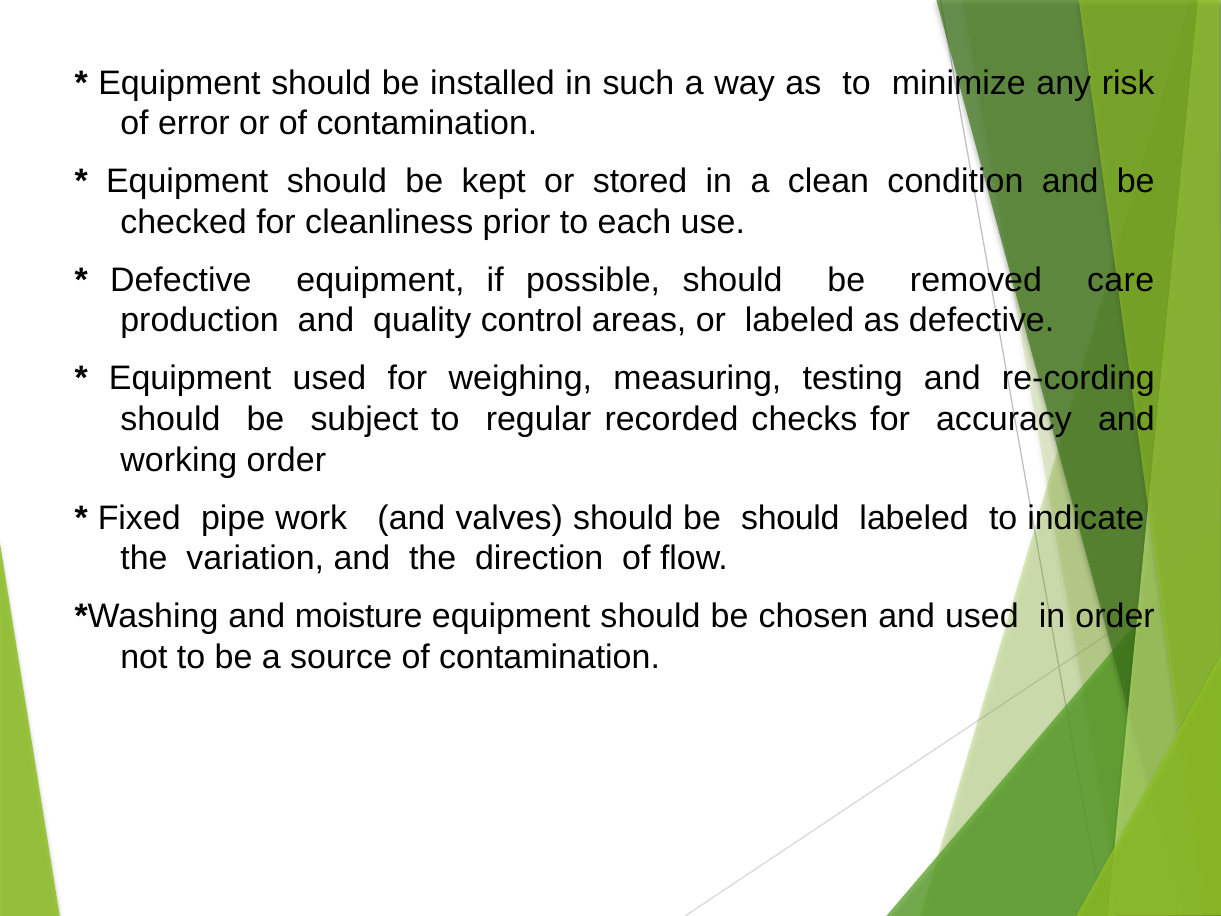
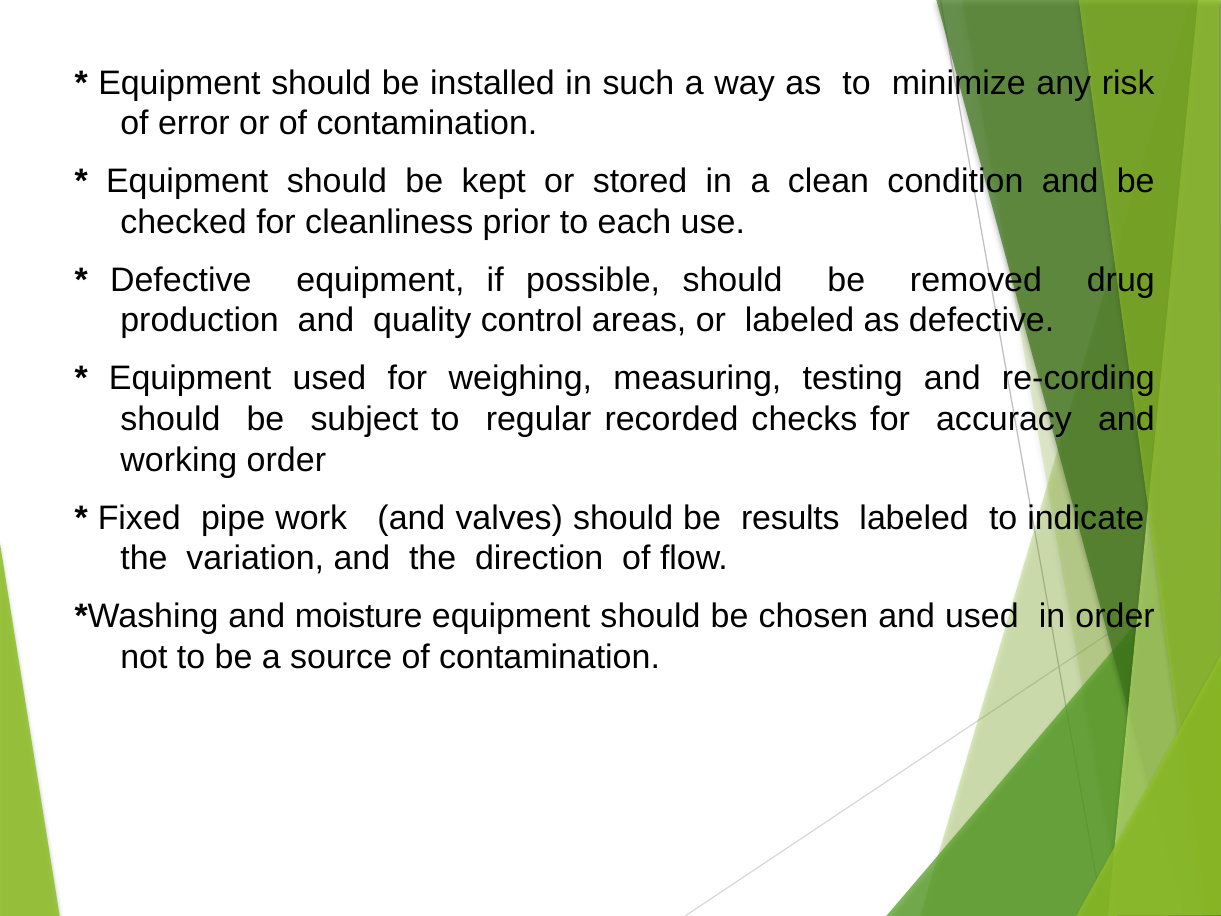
care: care -> drug (1121, 280)
be should: should -> results (790, 518)
